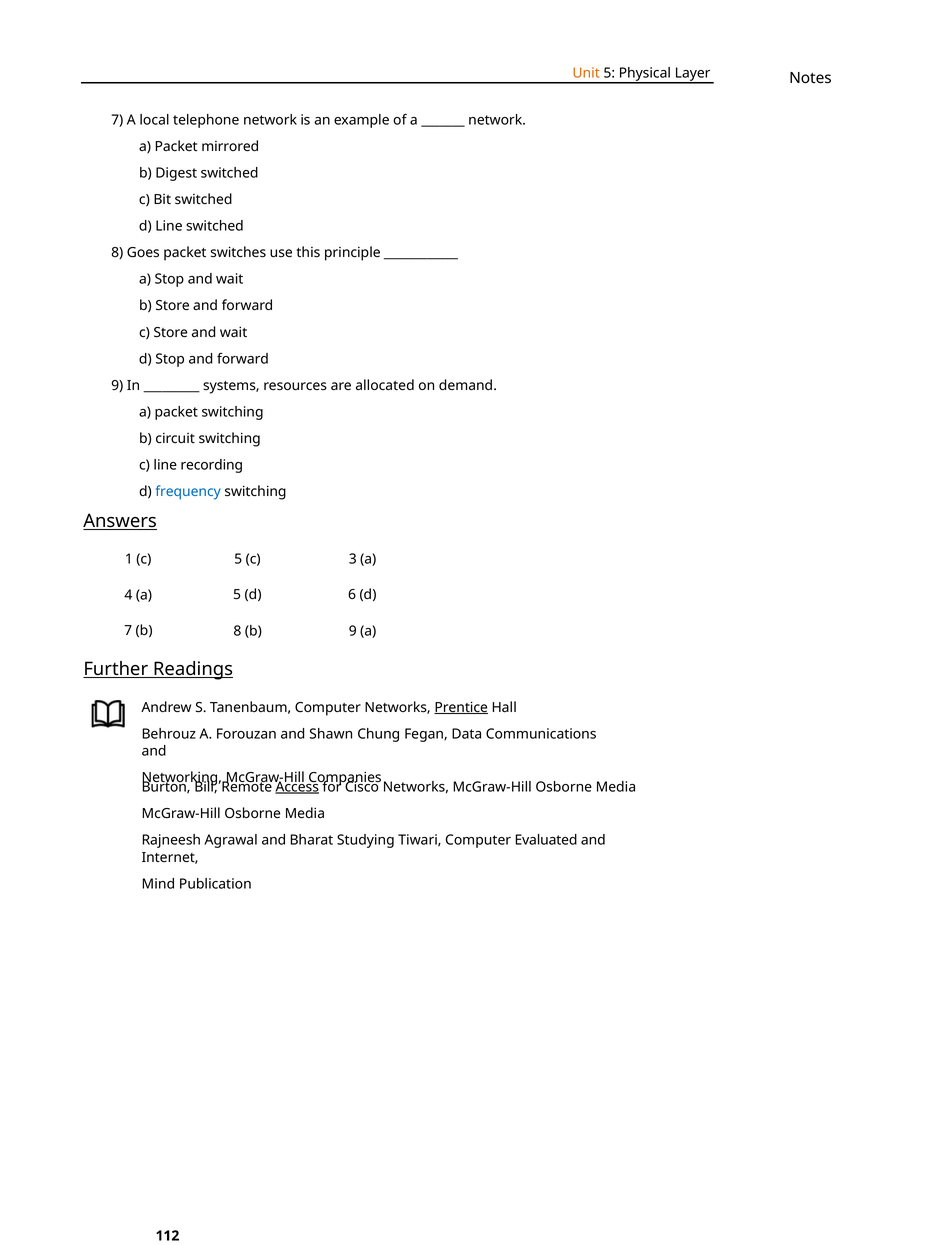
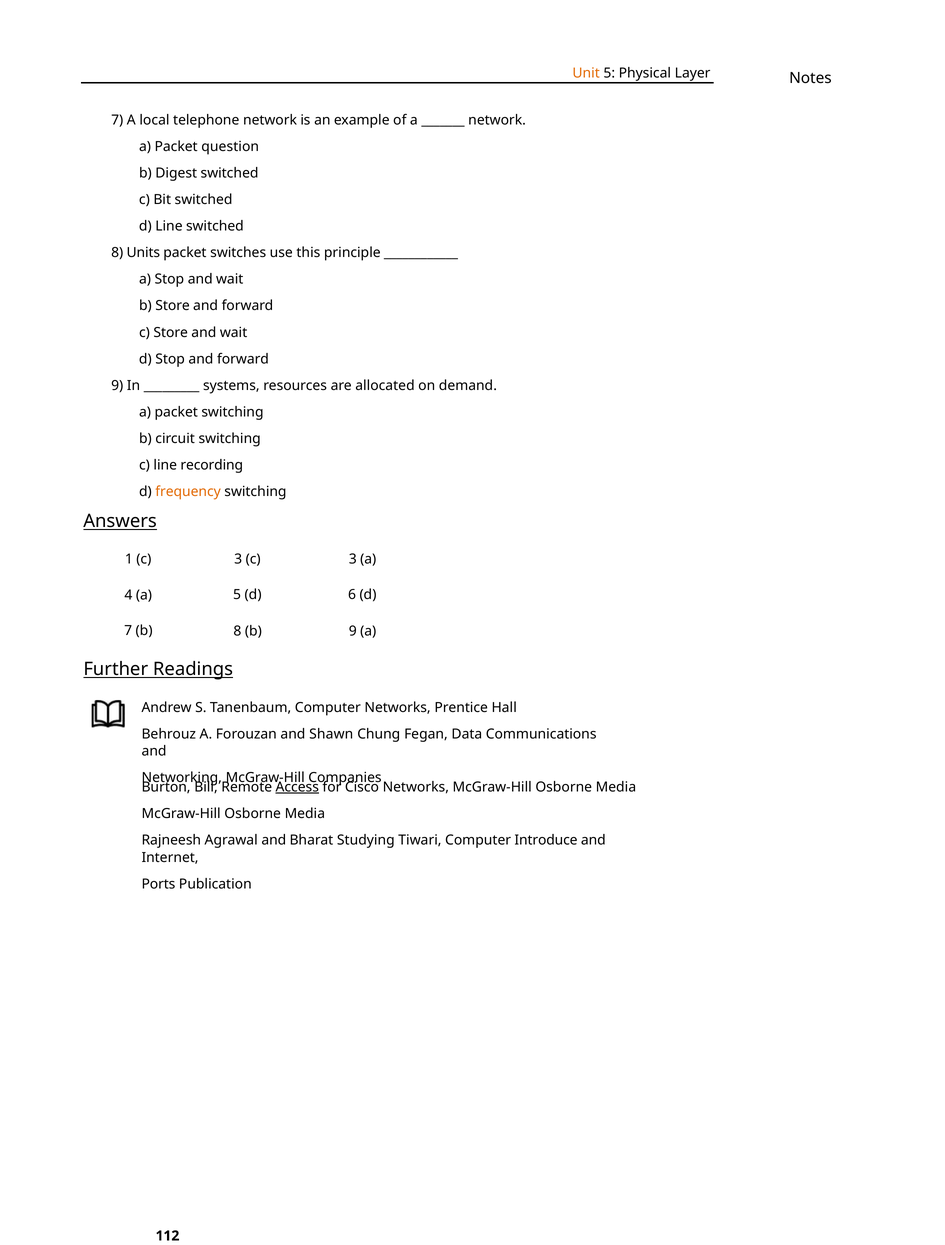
mirrored: mirrored -> question (230, 146)
Goes: Goes -> Units (143, 253)
frequency colour: blue -> orange (188, 491)
1 c 5: 5 -> 3 (238, 559)
Prentice underline: present -> none (461, 707)
Evaluated: Evaluated -> Introduce (546, 840)
Mind: Mind -> Ports (158, 884)
